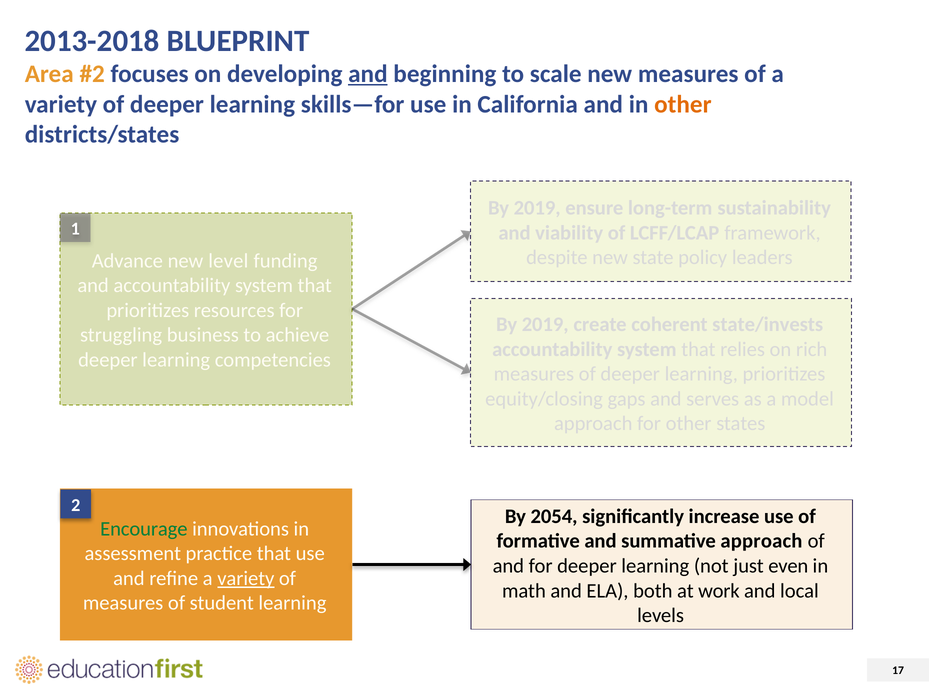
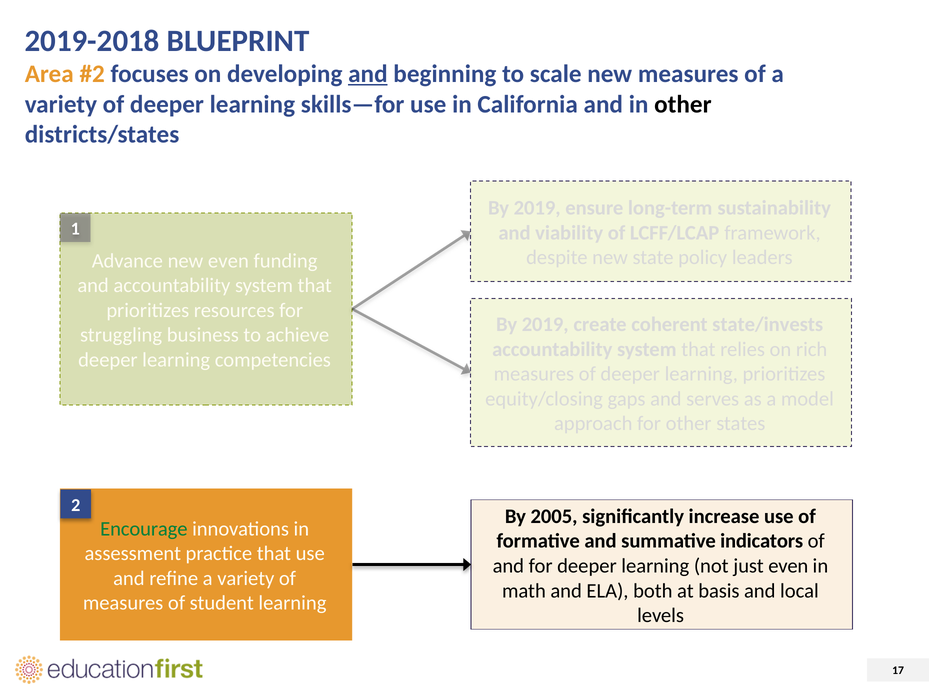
2013-2018: 2013-2018 -> 2019-2018 (92, 41)
other colour: orange -> black (683, 104)
new level: level -> even (228, 261)
2054: 2054 -> 2005 (554, 516)
summative approach: approach -> indicators (762, 541)
variety underline: present -> none (246, 578)
work: work -> basis (719, 590)
